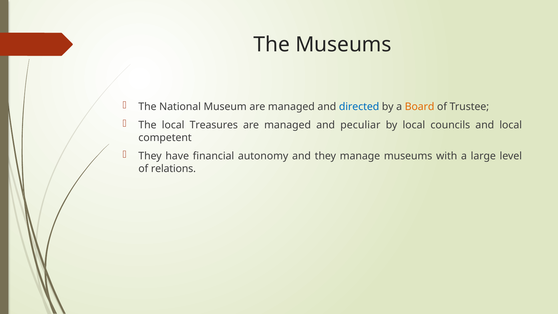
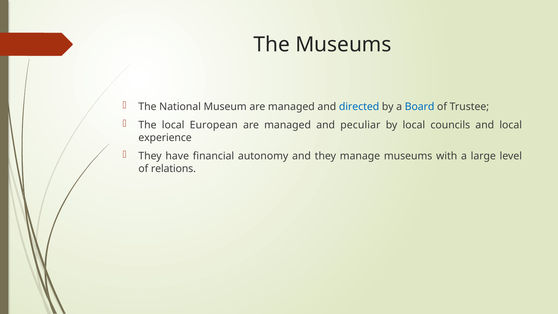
Board colour: orange -> blue (420, 107)
Treasures: Treasures -> European (214, 125)
competent: competent -> experience (165, 138)
